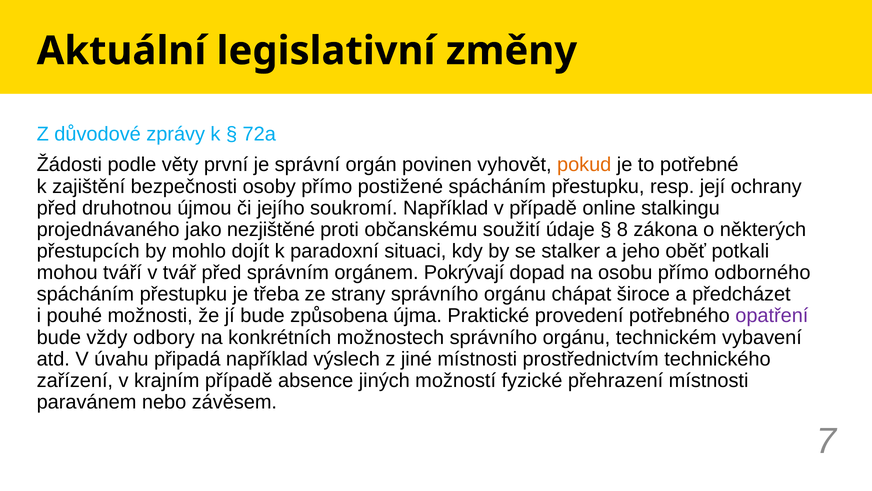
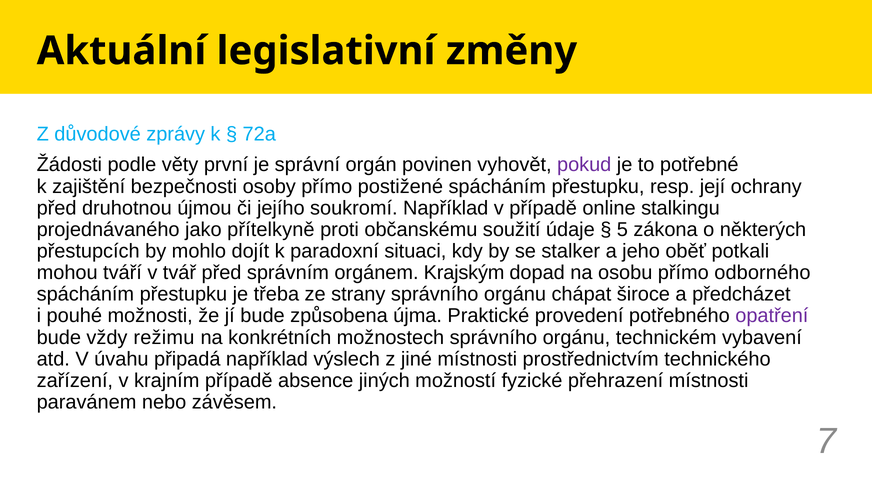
pokud colour: orange -> purple (584, 165)
nezjištěné: nezjištěné -> přítelkyně (271, 229)
8: 8 -> 5 (622, 229)
Pokrývají: Pokrývají -> Krajským (464, 272)
odbory: odbory -> režimu (164, 337)
